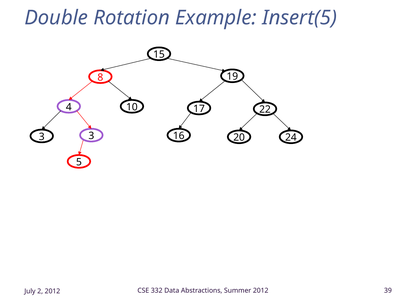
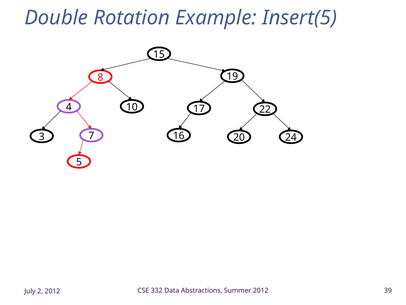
3 3: 3 -> 7 (91, 136)
